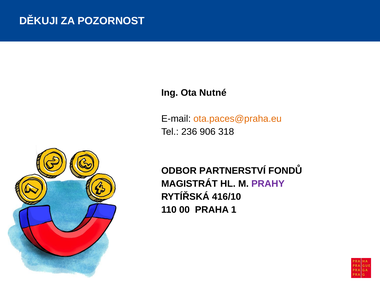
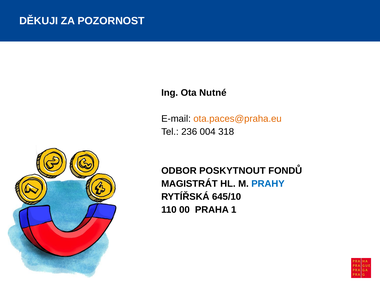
906: 906 -> 004 (208, 132)
PARTNERSTVÍ: PARTNERSTVÍ -> POSKYTNOUT (232, 171)
PRAHY colour: purple -> blue (268, 184)
416/10: 416/10 -> 645/10 (227, 197)
